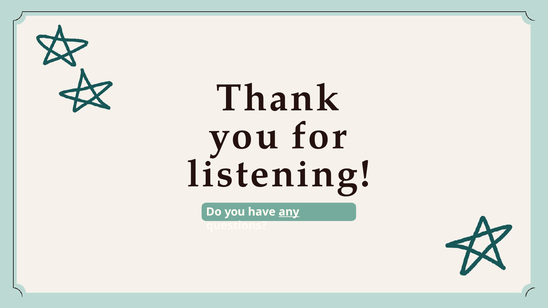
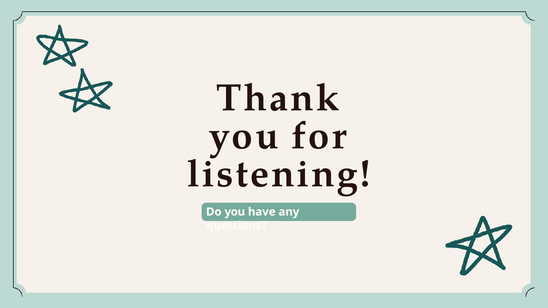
any underline: present -> none (289, 212)
